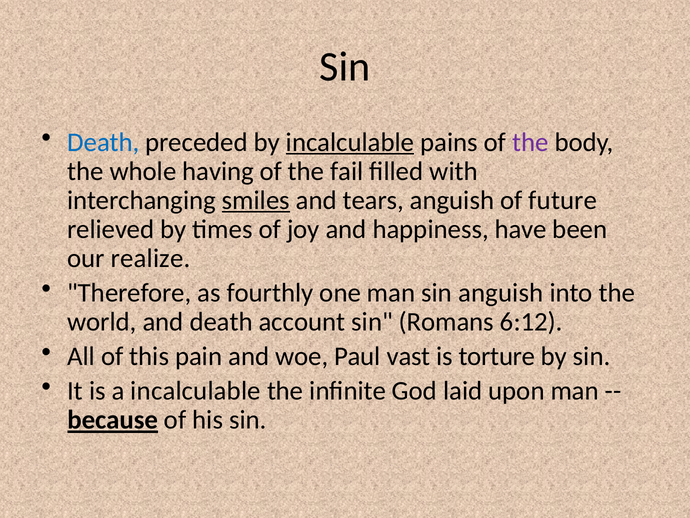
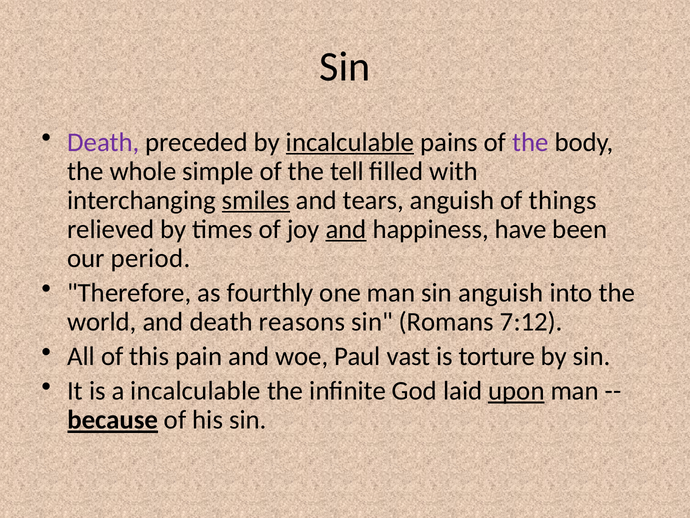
Death colour: blue -> purple (103, 142)
having: having -> simple (218, 171)
fail: fail -> tell (347, 171)
future: future -> things (563, 200)
and underline: none -> present (346, 229)
realize: realize -> period (151, 258)
account: account -> reasons (302, 322)
6:12: 6:12 -> 7:12 (531, 322)
upon underline: none -> present (516, 391)
